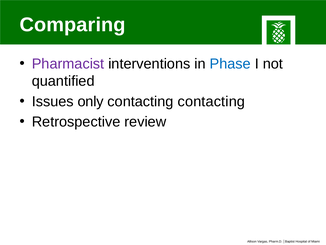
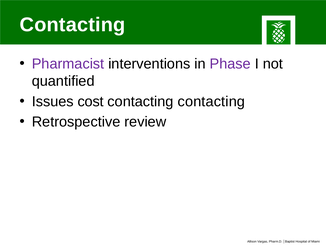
Comparing: Comparing -> Contacting (73, 25)
Phase colour: blue -> purple (230, 64)
only: only -> cost (91, 101)
